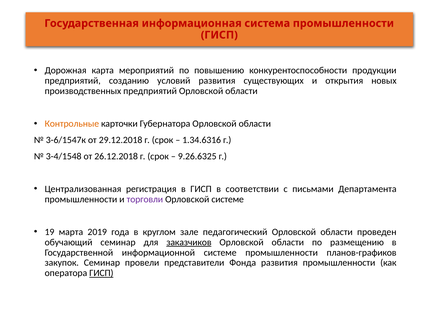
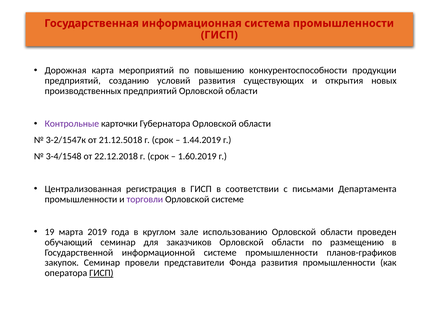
Контрольные colour: orange -> purple (72, 124)
3-6/1547к: 3-6/1547к -> 3-2/1547к (66, 140)
29.12.2018: 29.12.2018 -> 21.12.5018 (121, 140)
1.34.6316: 1.34.6316 -> 1.44.2019 (202, 140)
26.12.2018: 26.12.2018 -> 22.12.2018 (116, 156)
9.26.6325: 9.26.6325 -> 1.60.2019 (197, 156)
педагогический: педагогический -> использованию (235, 232)
заказчиков underline: present -> none (189, 242)
